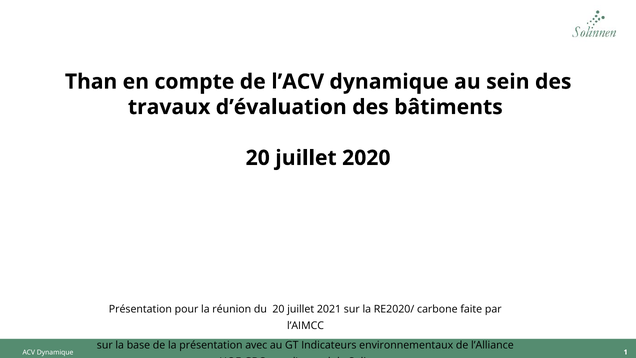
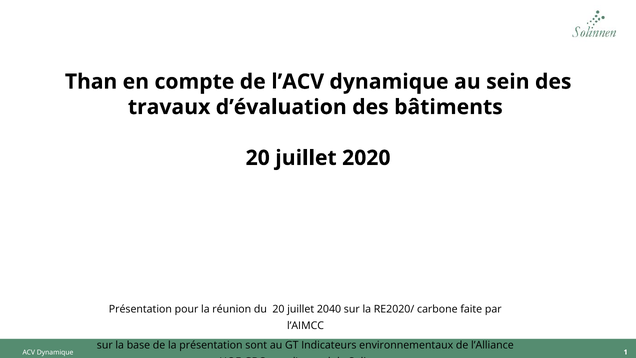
2021: 2021 -> 2040 (329, 309)
présentation avec: avec -> sont (256, 345)
